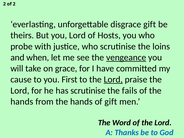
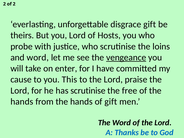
and when: when -> word (38, 57)
grace: grace -> enter (66, 68)
First: First -> This (69, 80)
Lord underline: present -> none (113, 80)
fails: fails -> free (130, 91)
